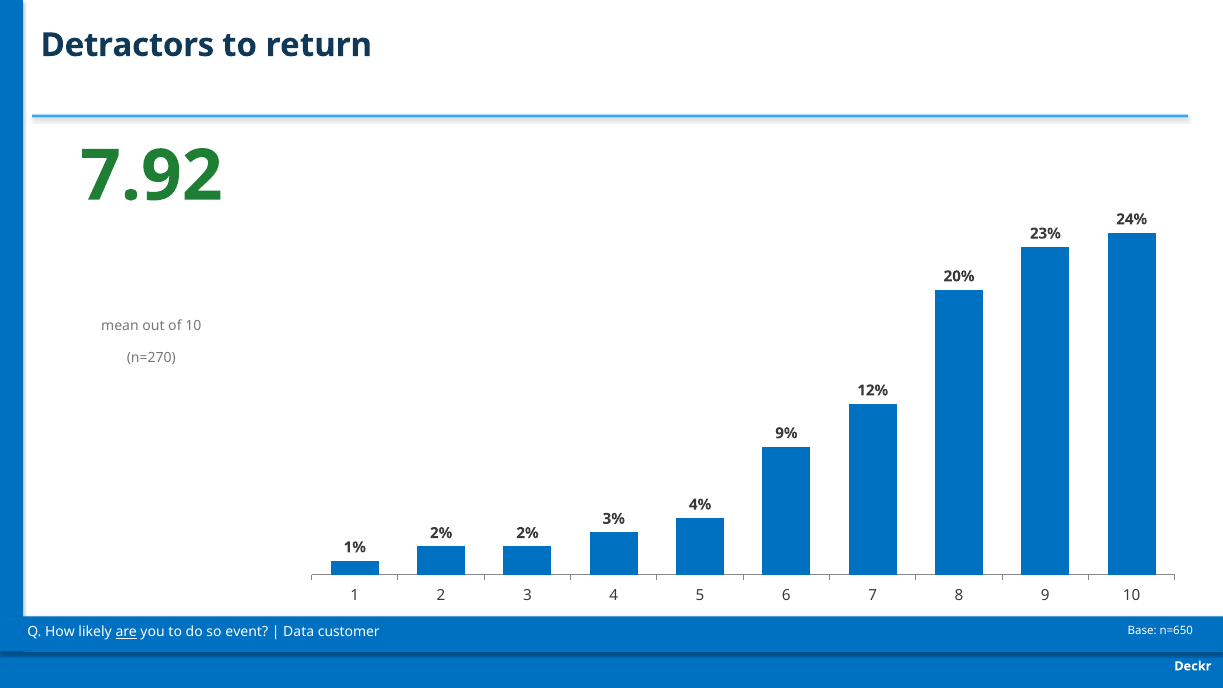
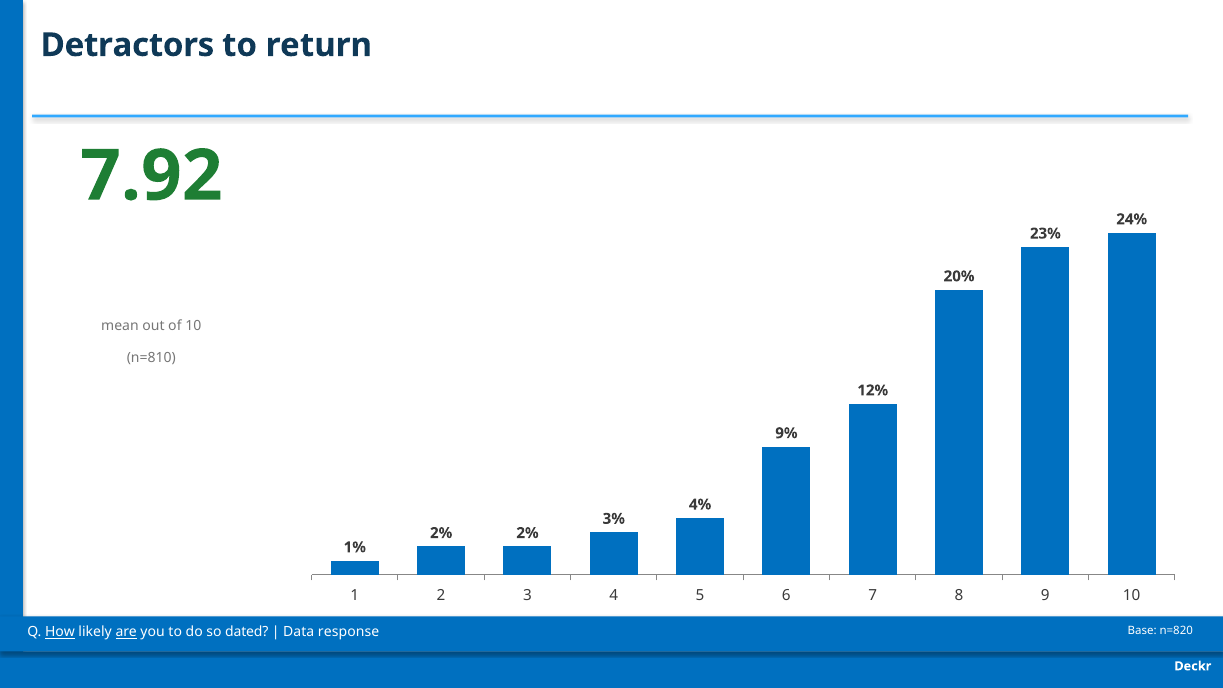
n=270: n=270 -> n=810 (151, 358)
How underline: none -> present (60, 632)
event: event -> dated (247, 632)
customer: customer -> response (349, 632)
n=650: n=650 -> n=820 (1176, 631)
